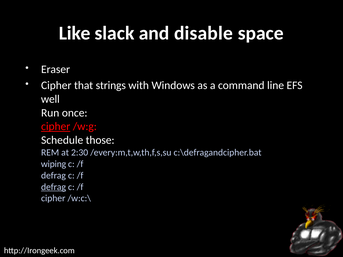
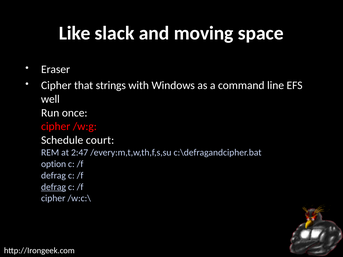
disable: disable -> moving (204, 33)
cipher underline: present -> none (56, 127)
those: those -> court (100, 140)
2:30: 2:30 -> 2:47 (80, 153)
wiping: wiping -> option (54, 164)
